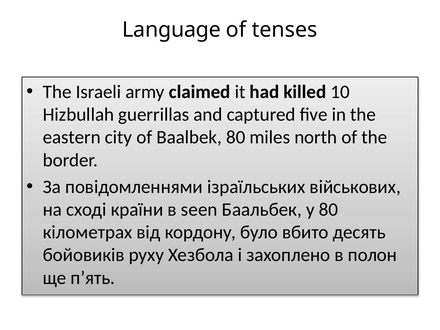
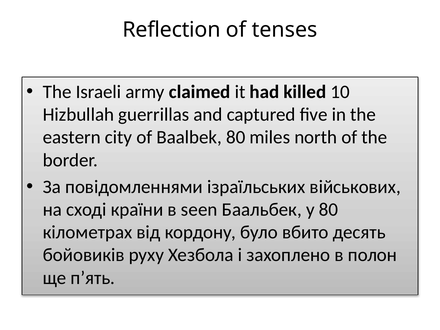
Language: Language -> Reflection (172, 30)
